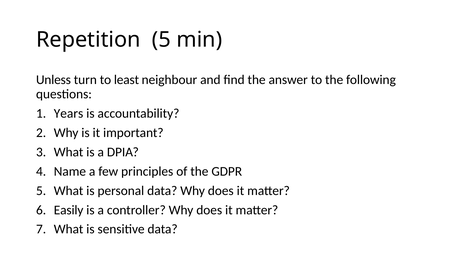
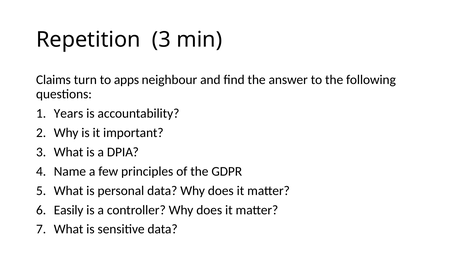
Repetition 5: 5 -> 3 (161, 40)
Unless: Unless -> Claims (53, 80)
least: least -> apps (126, 80)
